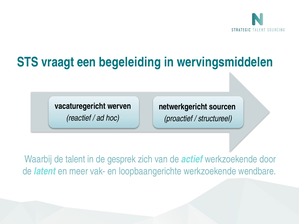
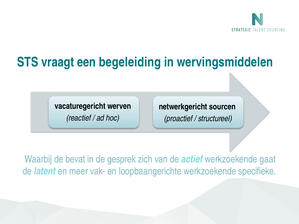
talent: talent -> bevat (75, 159)
door: door -> gaat (268, 159)
wendbare: wendbare -> specifieke (257, 171)
